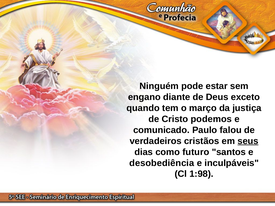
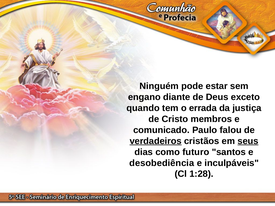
março: março -> errada (203, 108)
podemos: podemos -> membros (211, 119)
verdadeiros underline: none -> present (156, 141)
1:98: 1:98 -> 1:28 (201, 174)
